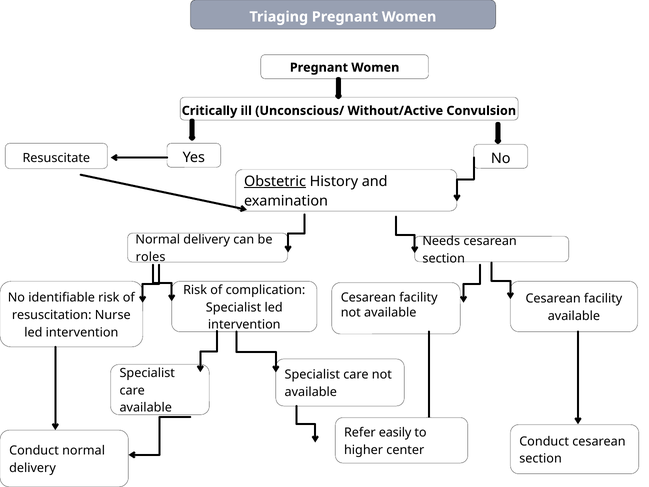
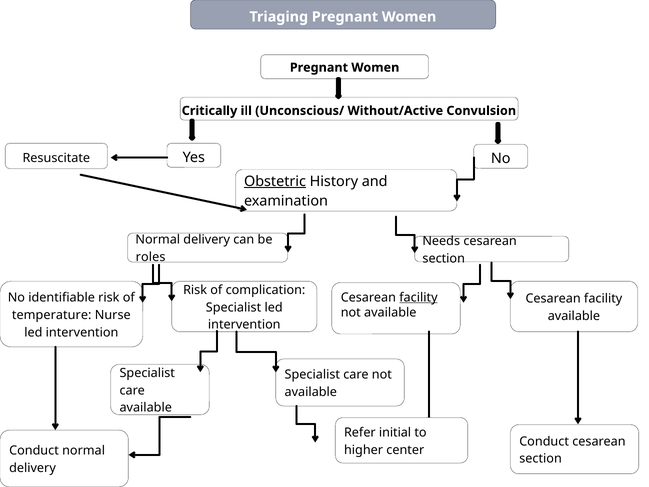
facility underline: none -> present (418, 297)
resuscitation: resuscitation -> temperature (52, 315)
easily: easily -> initial (395, 432)
